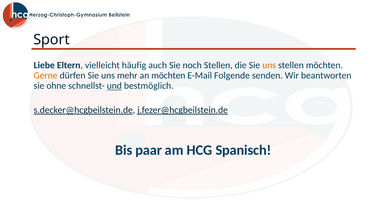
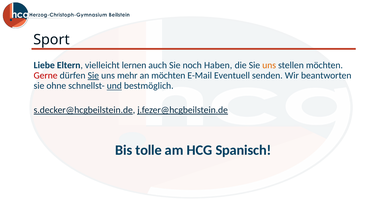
häufig: häufig -> lernen (134, 65)
noch Stellen: Stellen -> Haben (218, 65)
Gerne colour: orange -> red (46, 75)
Sie underline: none -> present (93, 75)
Folgende: Folgende -> Eventuell (232, 75)
paar: paar -> tolle (149, 150)
